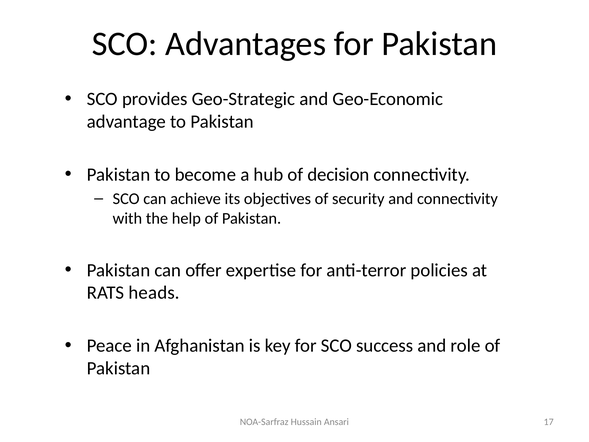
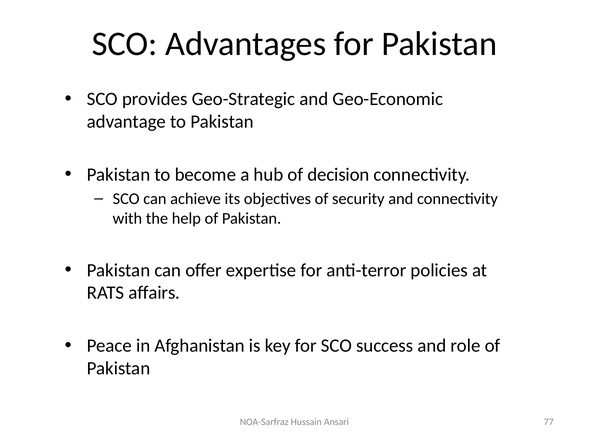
heads: heads -> affairs (154, 293)
17: 17 -> 77 (549, 422)
